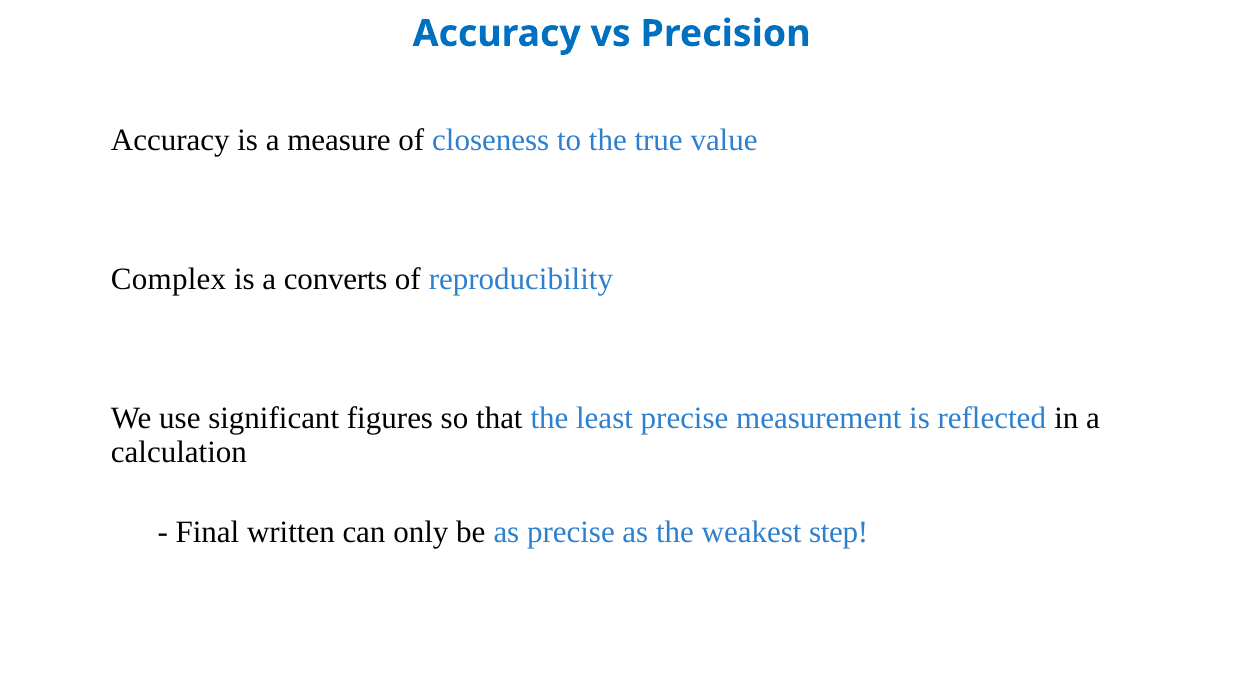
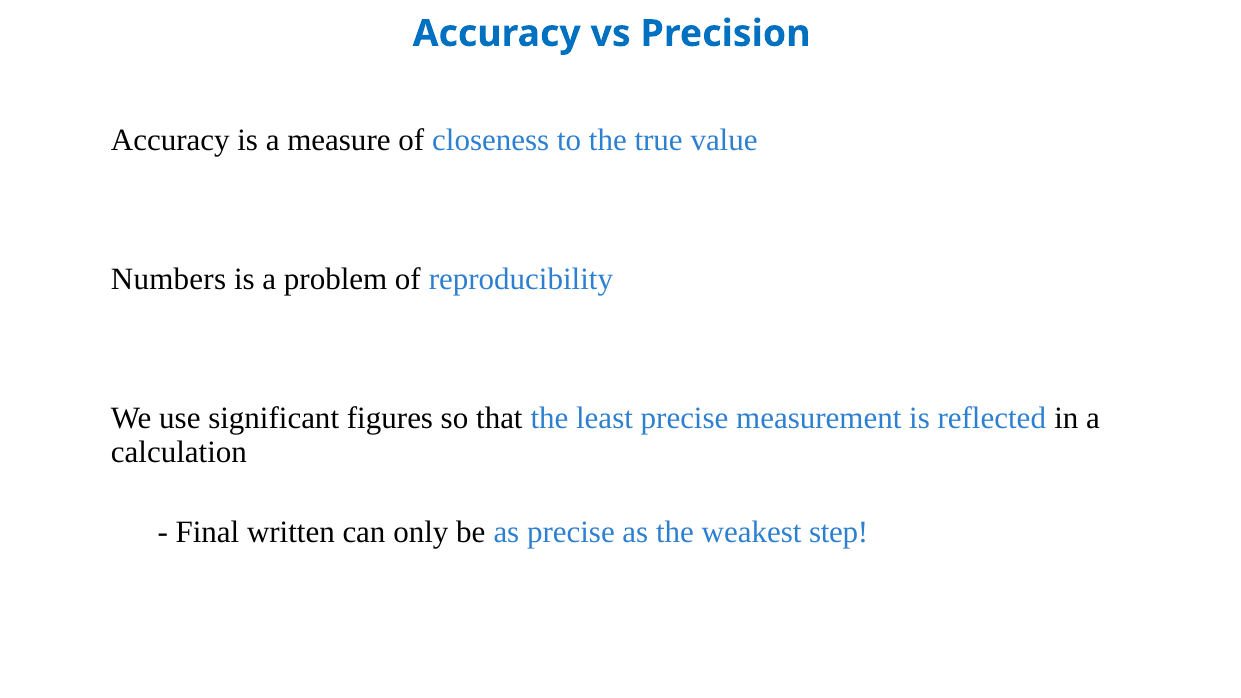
Complex: Complex -> Numbers (169, 279)
converts: converts -> problem (336, 279)
